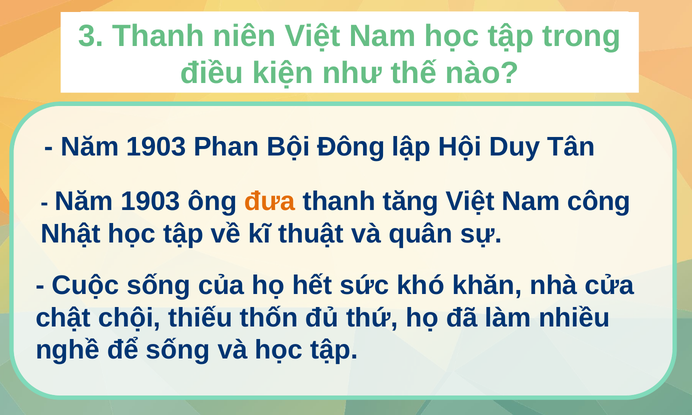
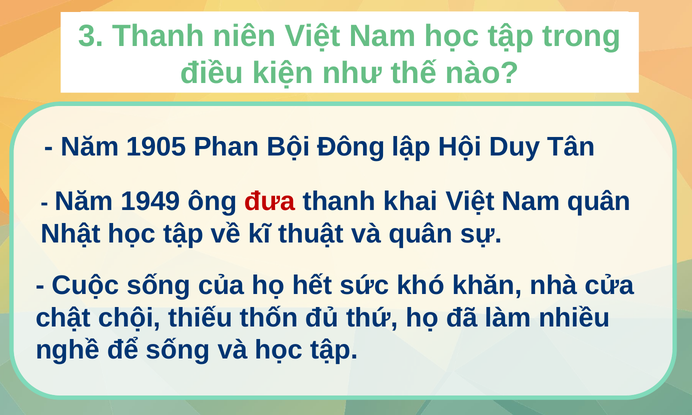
1903: 1903 -> 1905 (156, 147)
1903: 1903 -> 1949 (151, 201)
đưa colour: orange -> red (270, 201)
tăng: tăng -> khai (411, 201)
Nam công: công -> quân (599, 201)
